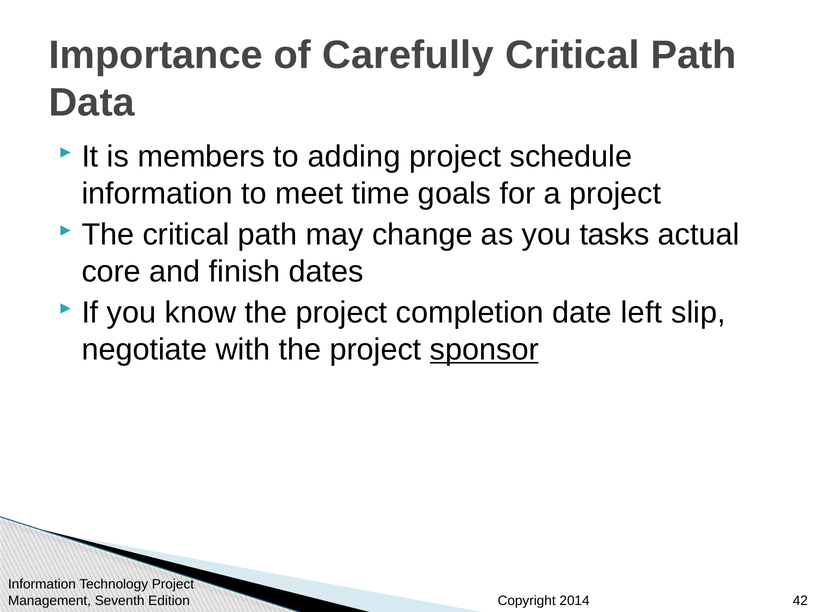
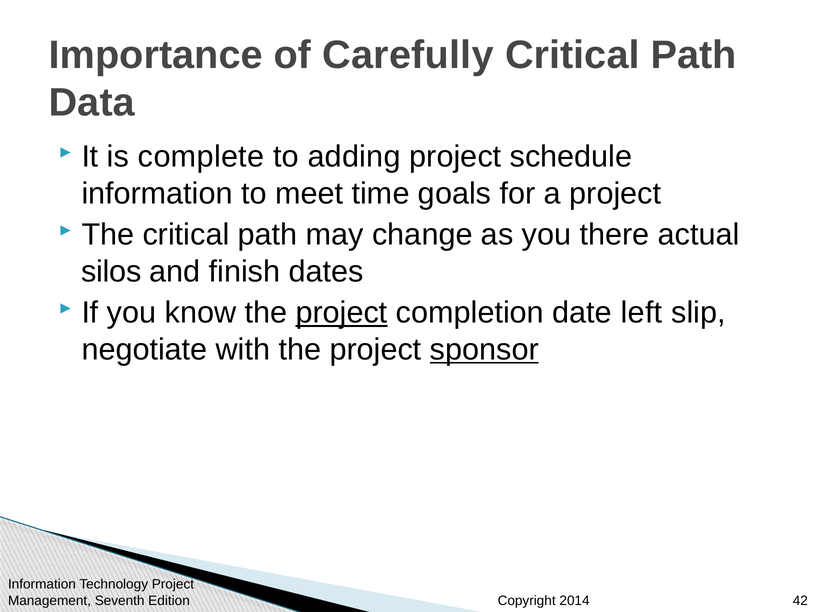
members: members -> complete (201, 157)
tasks: tasks -> there (614, 235)
core: core -> silos (111, 272)
project underline: none -> present (342, 313)
